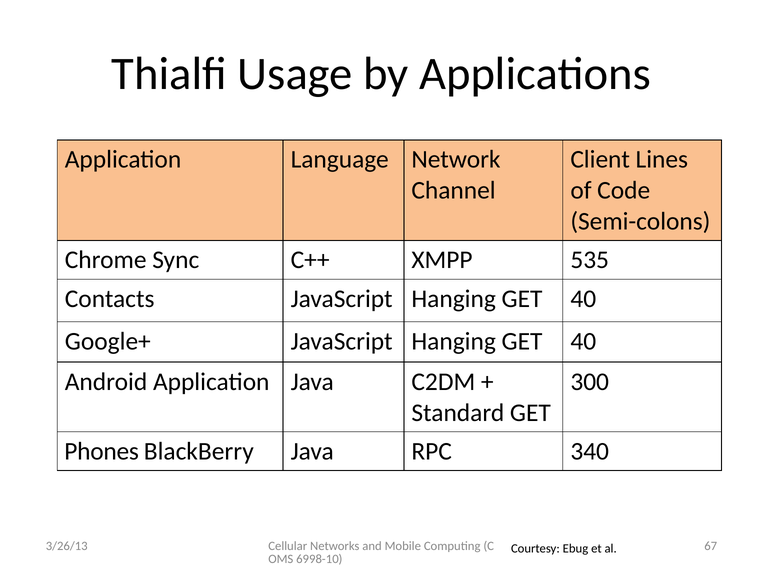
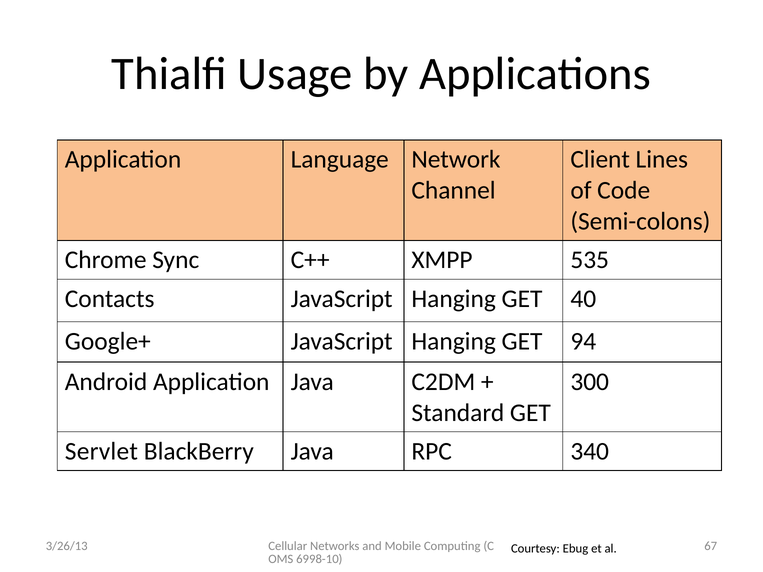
40: 40 -> 94 (583, 341)
Phones: Phones -> Servlet (101, 452)
